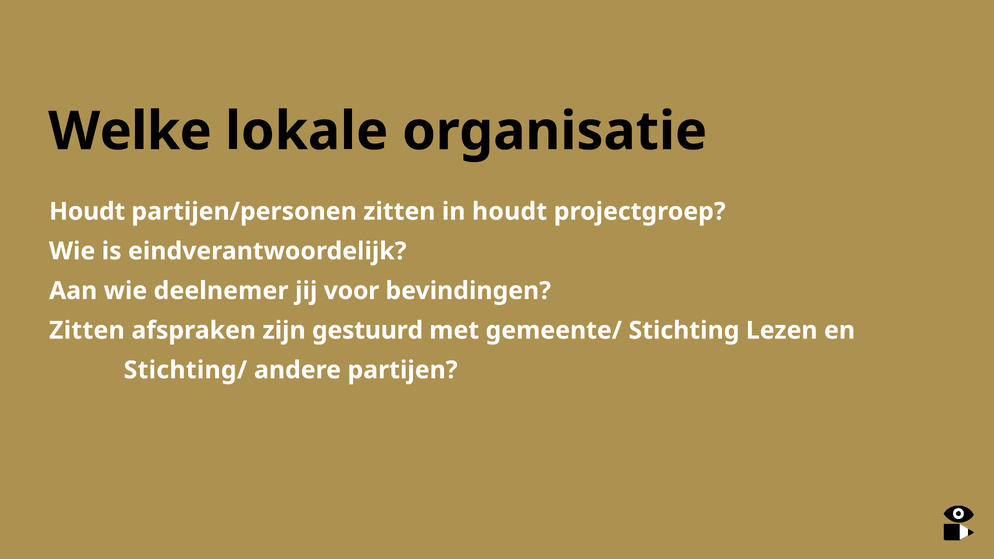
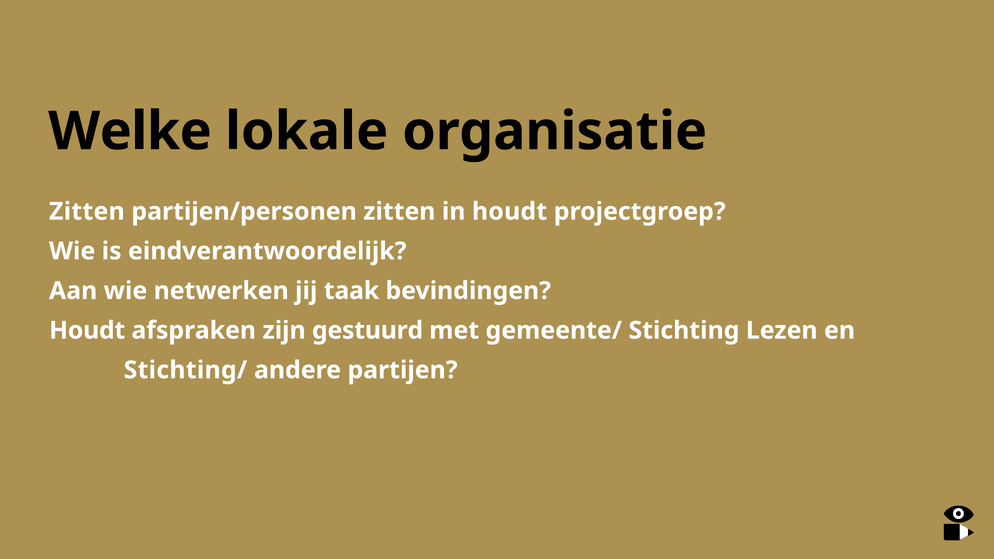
Houdt: Houdt -> Zitten (87, 212)
deelnemer: deelnemer -> netwerken (221, 291)
voor: voor -> taak (351, 291)
Zitten: Zitten -> Houdt (87, 331)
